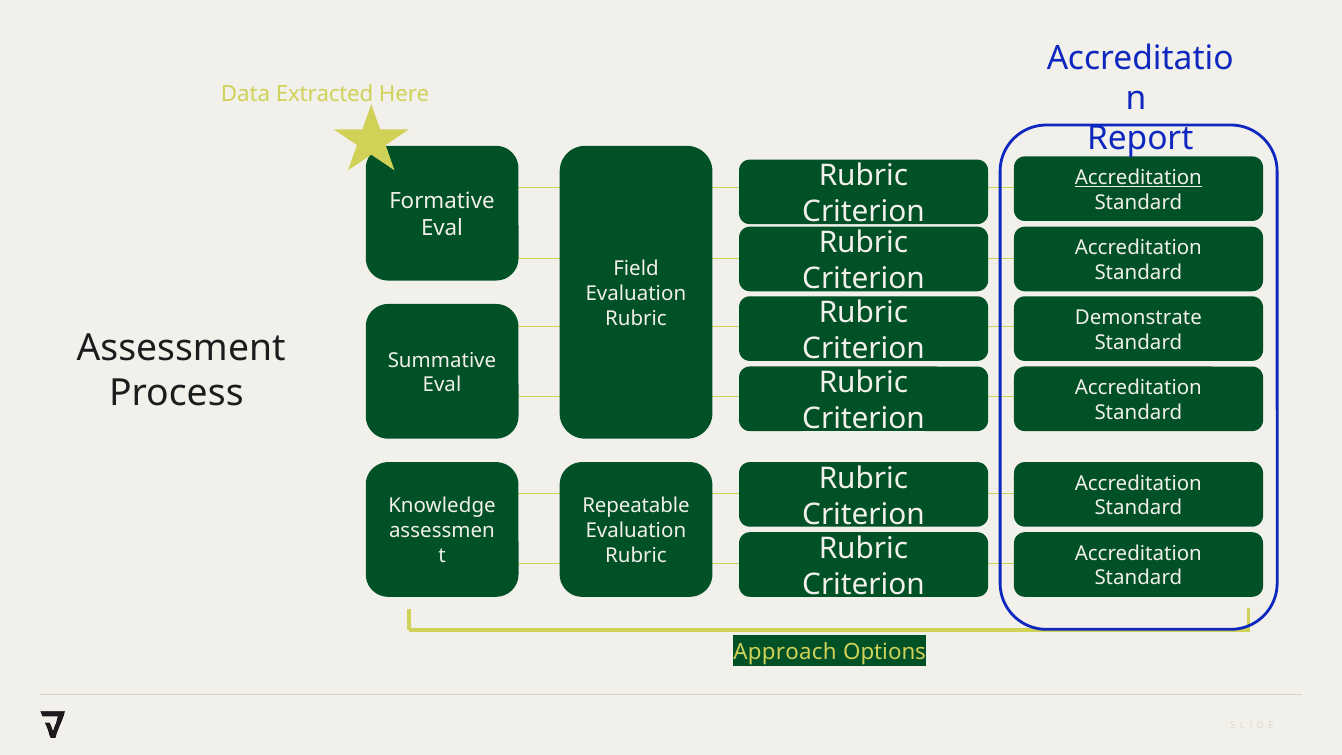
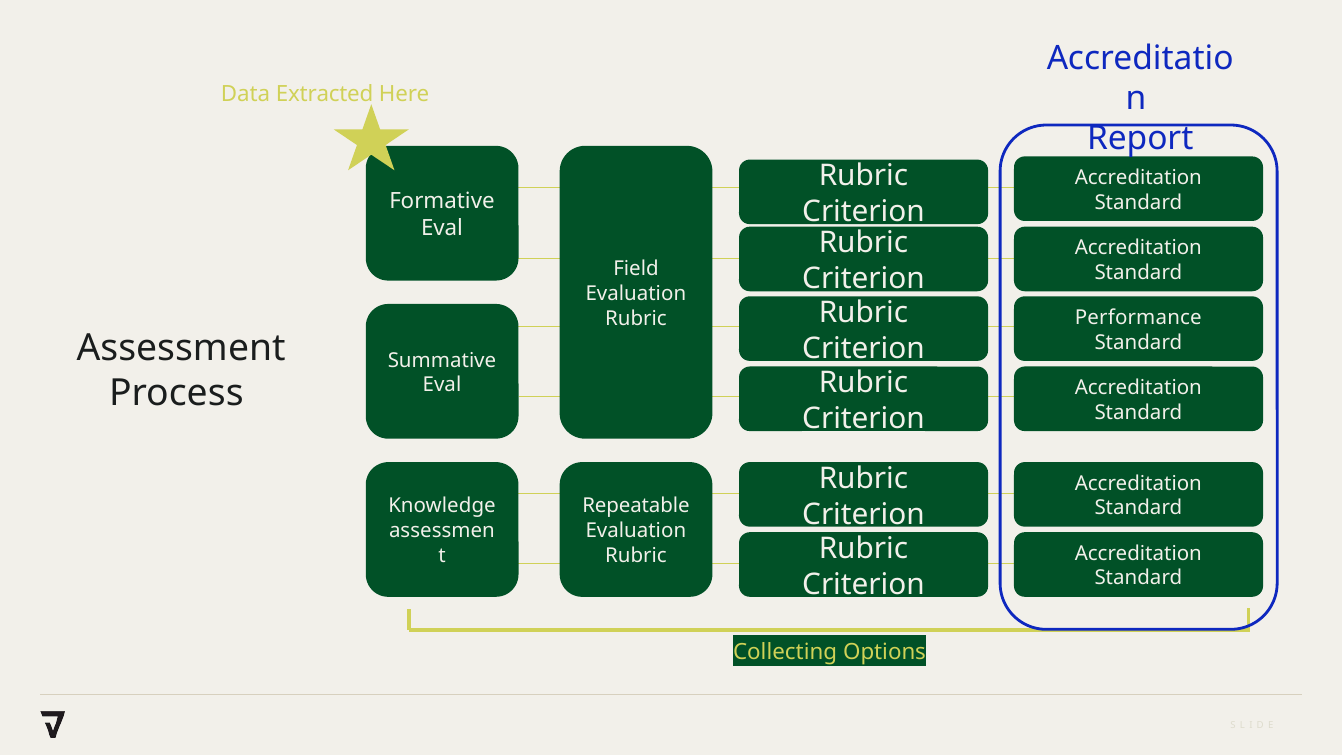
Accreditation underline: present -> none (1138, 178)
Demonstrate: Demonstrate -> Performance (1138, 318)
Approach: Approach -> Collecting (785, 652)
